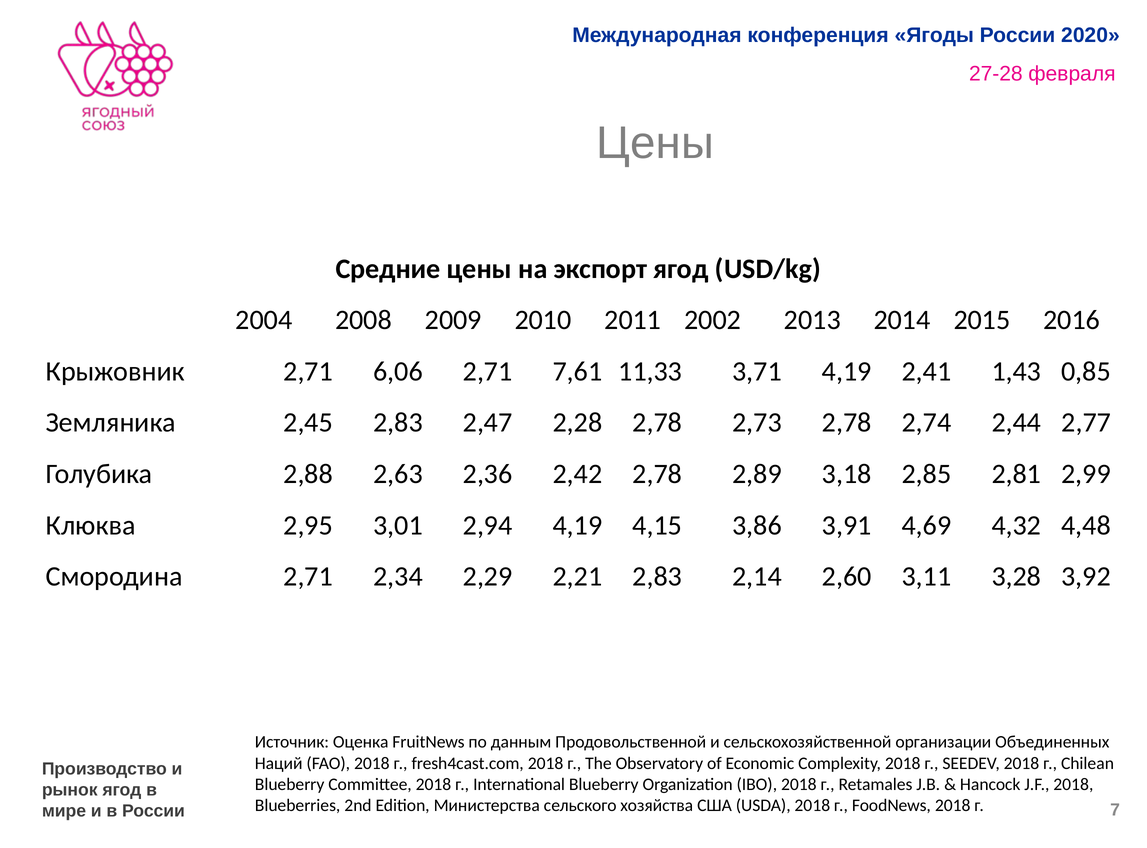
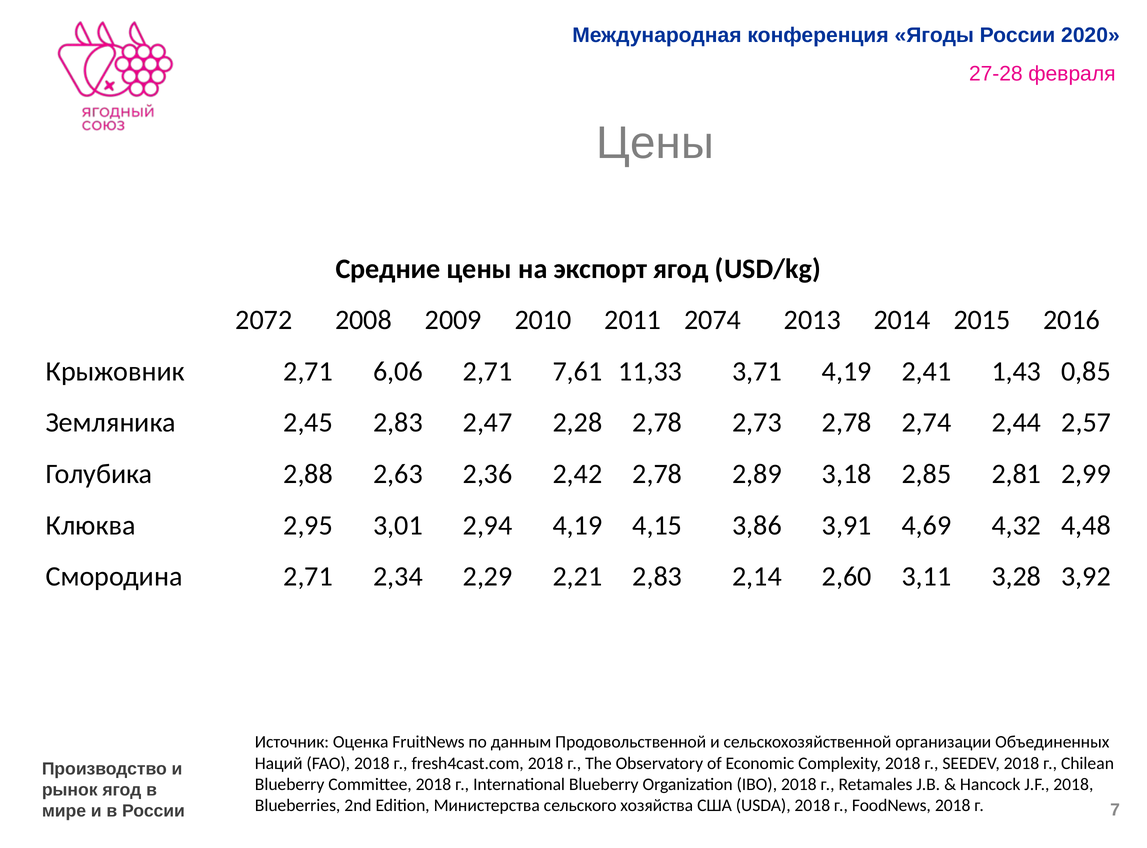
2004: 2004 -> 2072 (264, 320)
2002: 2002 -> 2074 (713, 320)
2,77: 2,77 -> 2,57 (1086, 423)
